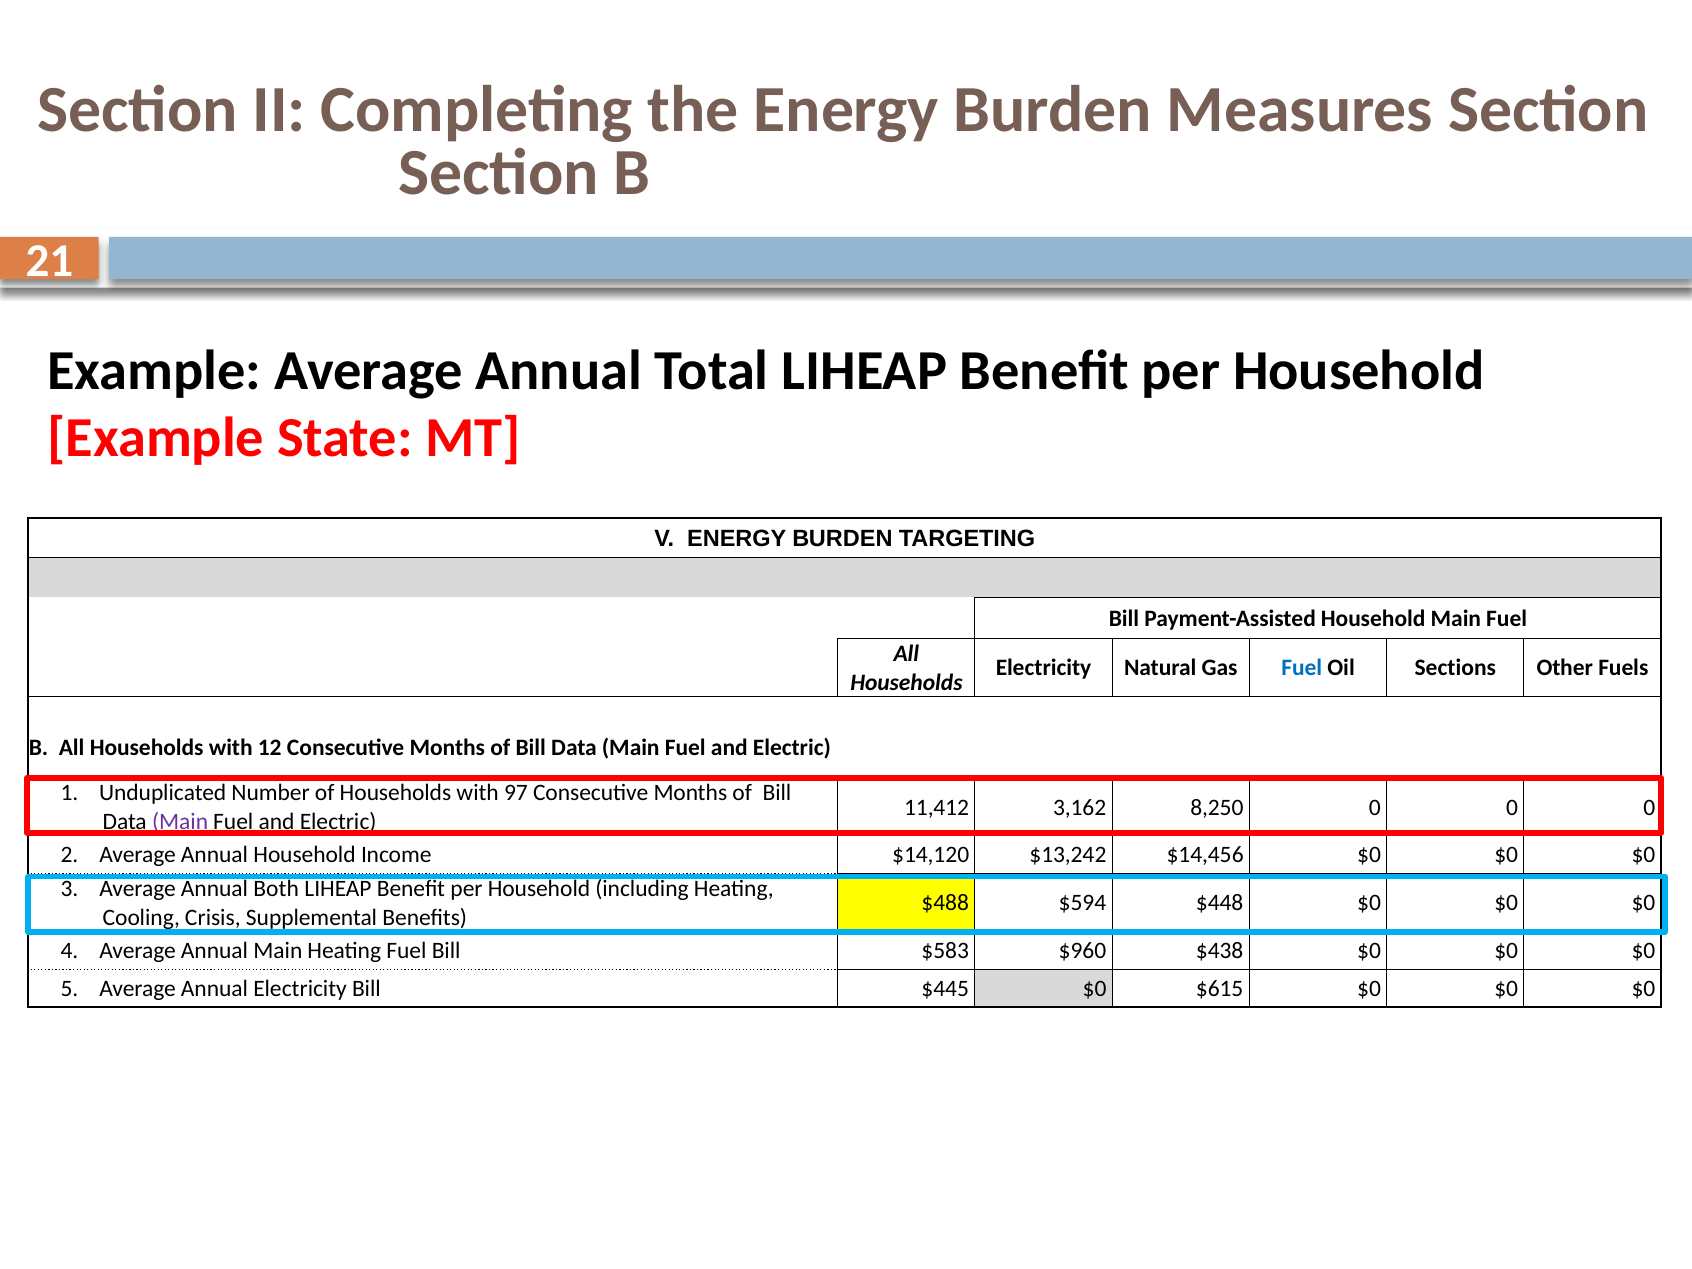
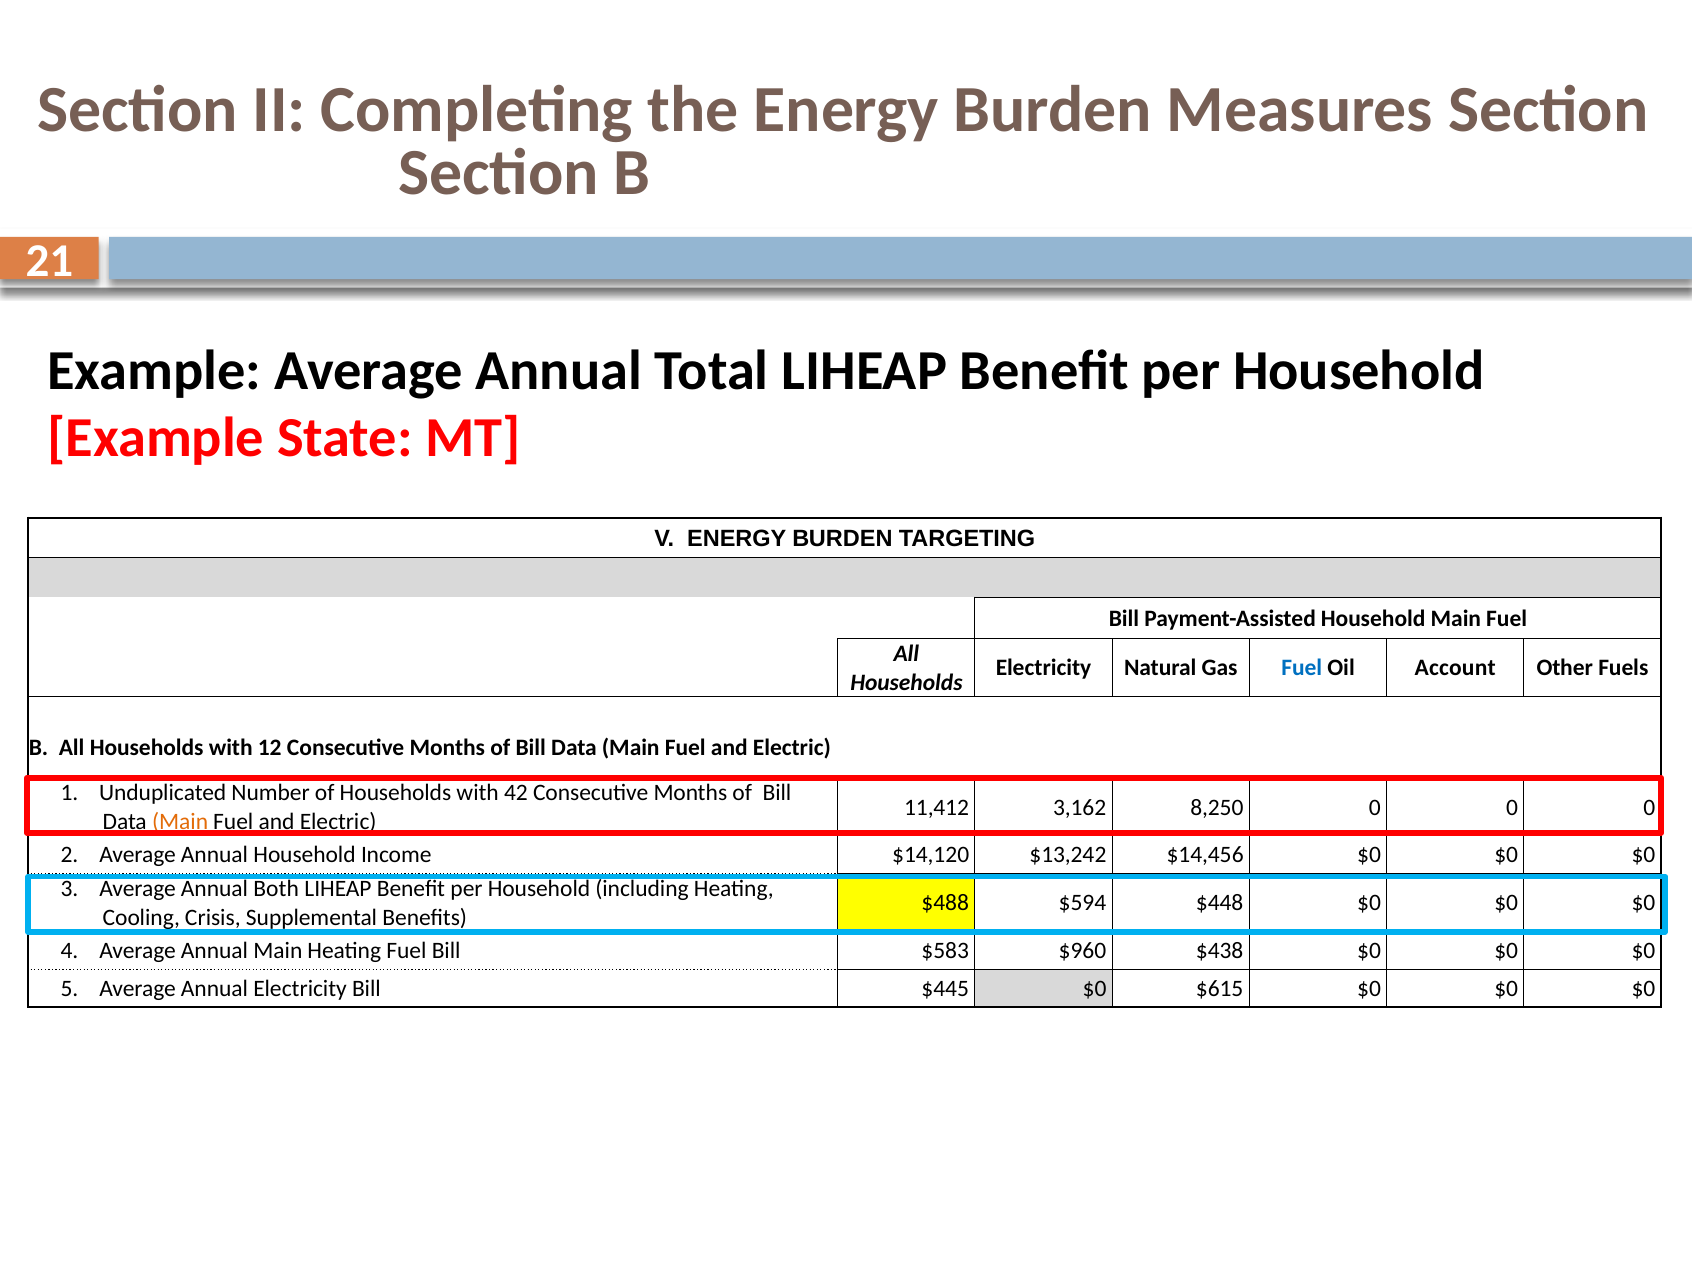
Sections: Sections -> Account (1455, 668)
97: 97 -> 42 (516, 793)
Main colour: purple -> orange (180, 822)
